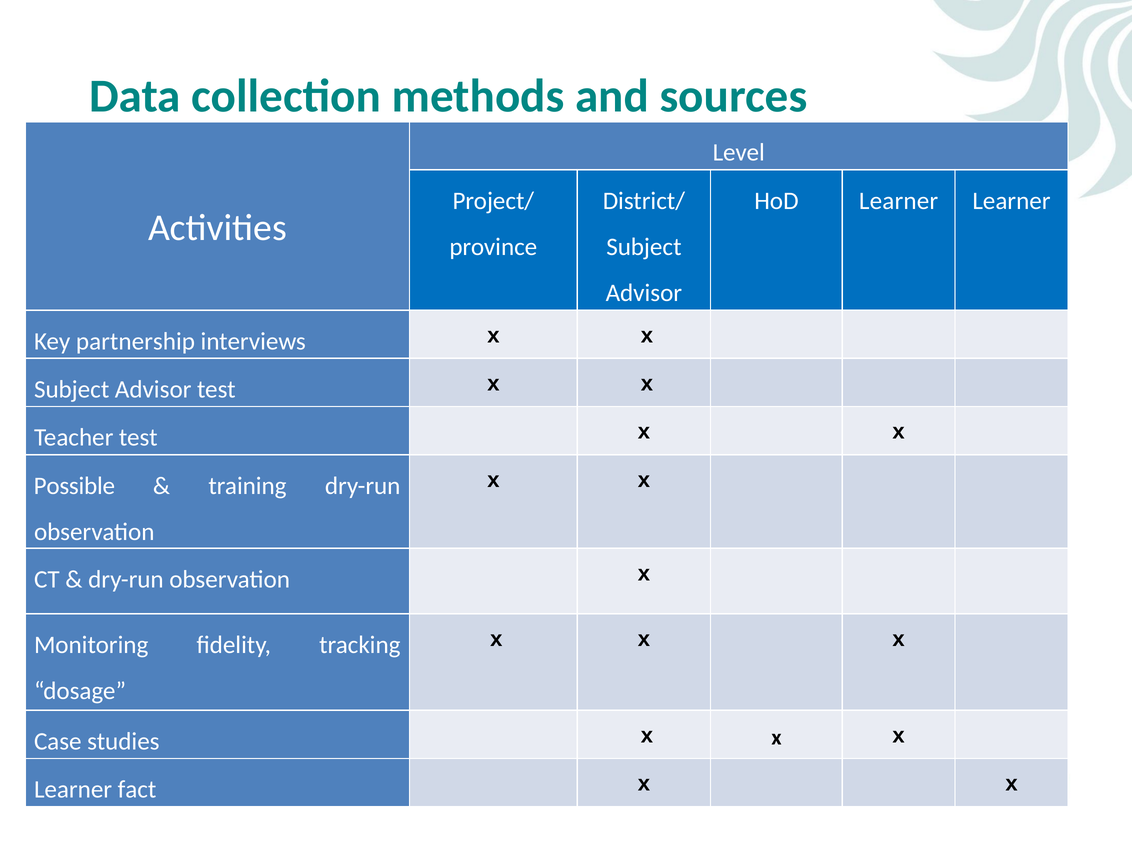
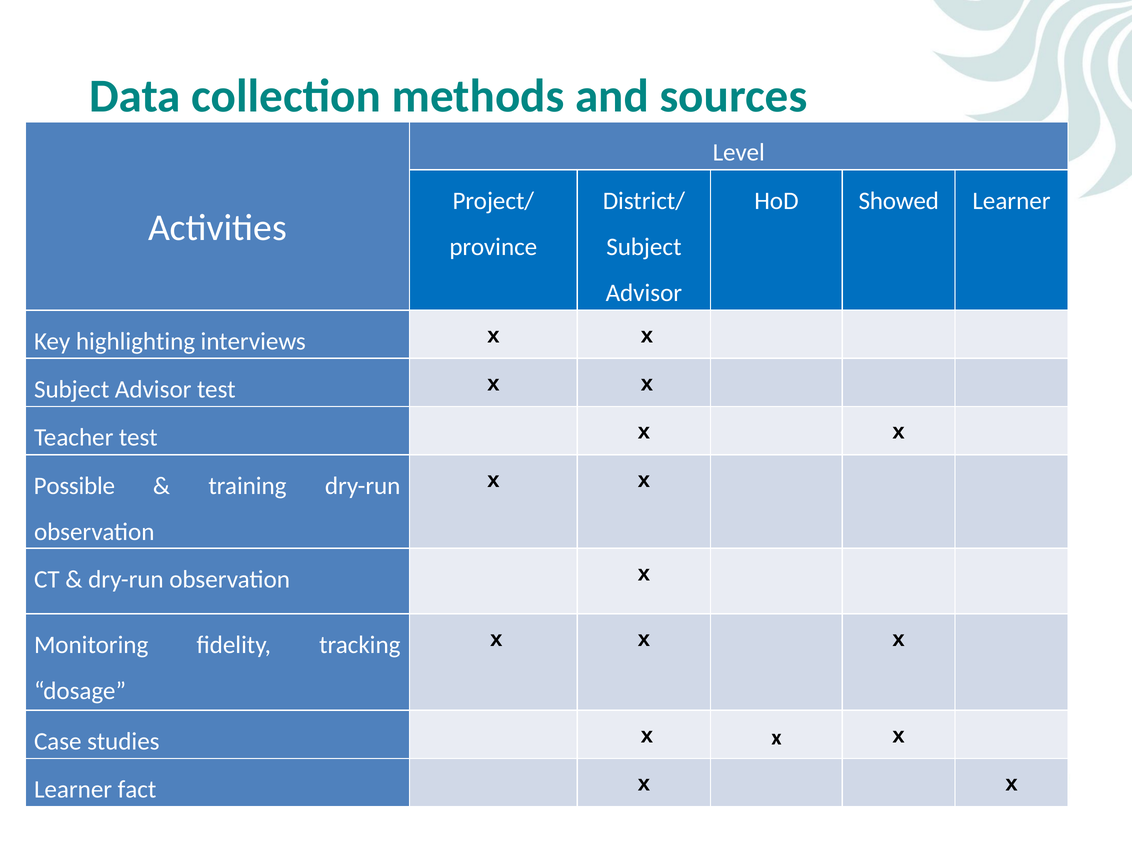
HoD Learner: Learner -> Showed (899, 201)
partnership: partnership -> highlighting (136, 341)
